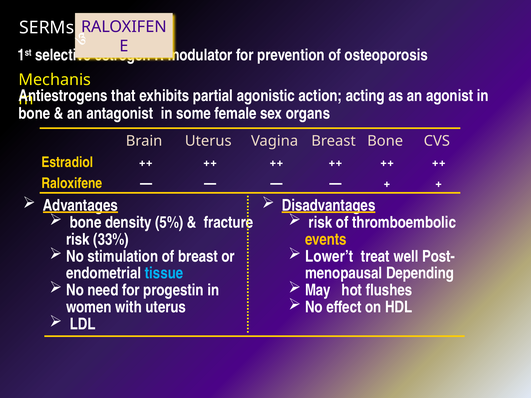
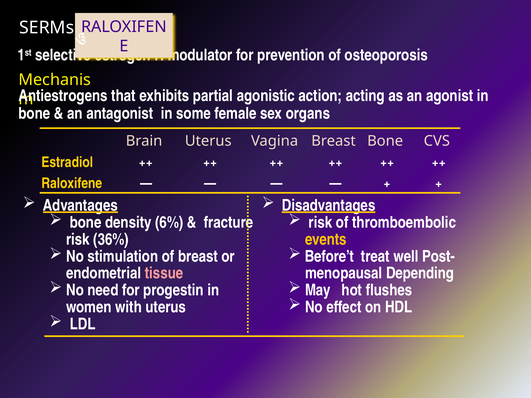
5%: 5% -> 6% (169, 223)
33%: 33% -> 36% (111, 240)
Lower’t: Lower’t -> Before’t (329, 257)
tissue colour: light blue -> pink (164, 273)
